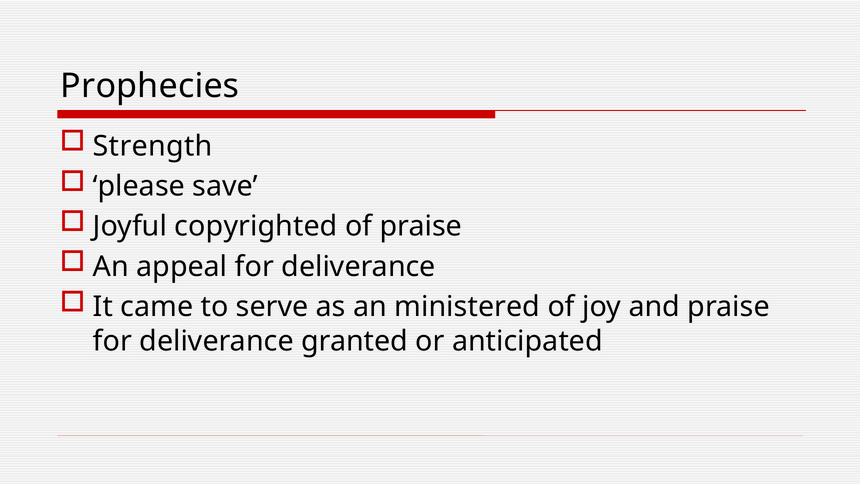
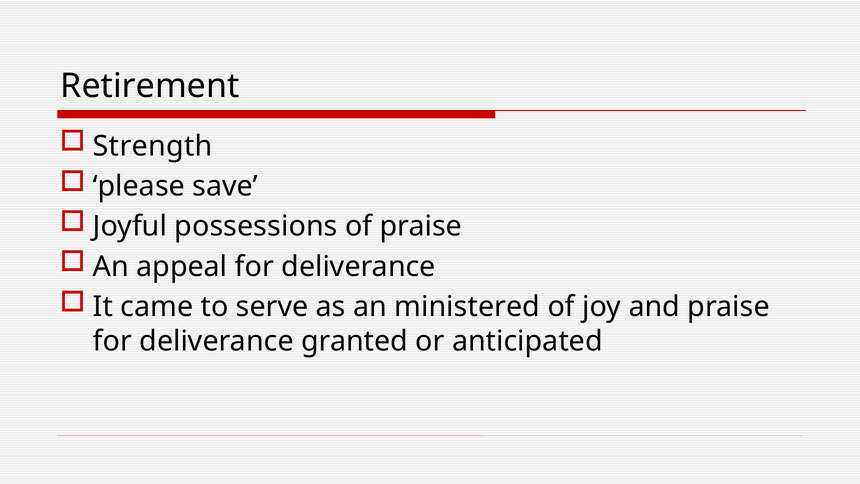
Prophecies: Prophecies -> Retirement (150, 86)
copyrighted: copyrighted -> possessions (256, 226)
